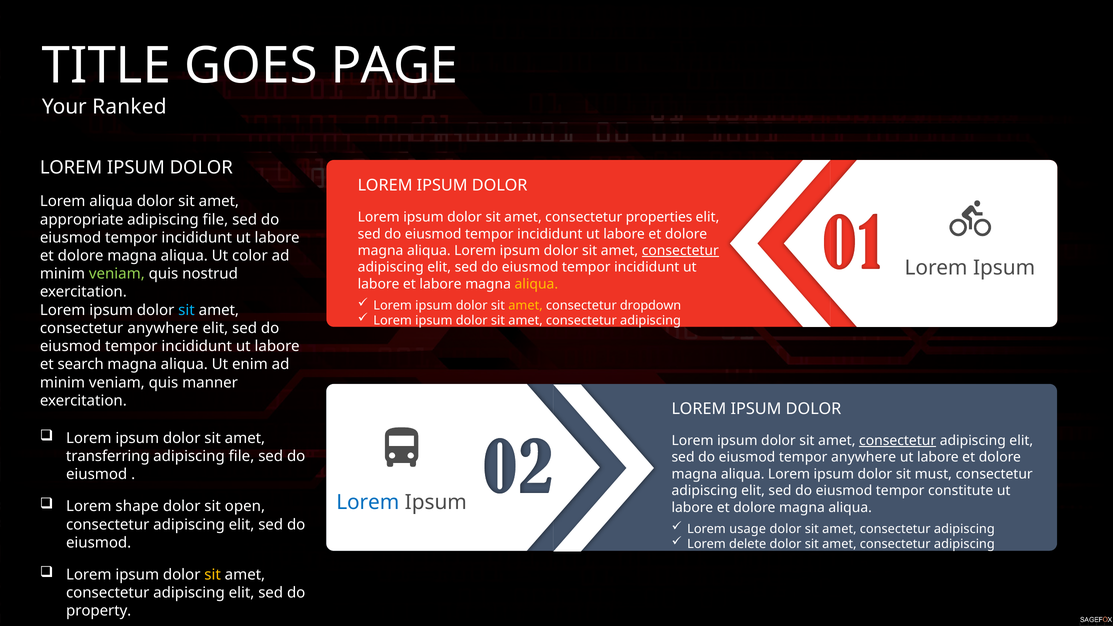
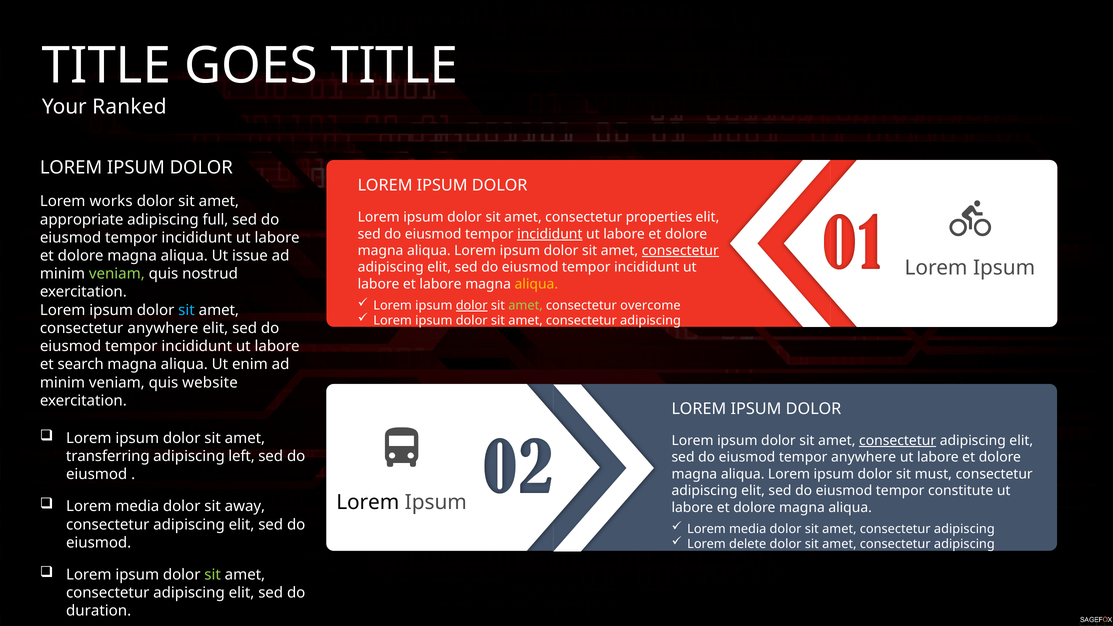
GOES PAGE: PAGE -> TITLE (394, 66)
Lorem aliqua: aliqua -> works (111, 202)
file: file -> full (215, 220)
incididunt underline: none -> present (550, 234)
color: color -> issue (250, 256)
dolor underline: none -> present (472, 306)
amet colour: yellow -> light green (525, 306)
dropdown: dropdown -> overcome (650, 306)
manner: manner -> website (210, 383)
file: file -> left (242, 456)
Lorem colour: blue -> black (368, 502)
shape: shape -> media (137, 507)
open: open -> away (245, 507)
usage: usage -> media (748, 529)
sit colour: yellow -> light green (213, 575)
property: property -> duration (99, 611)
